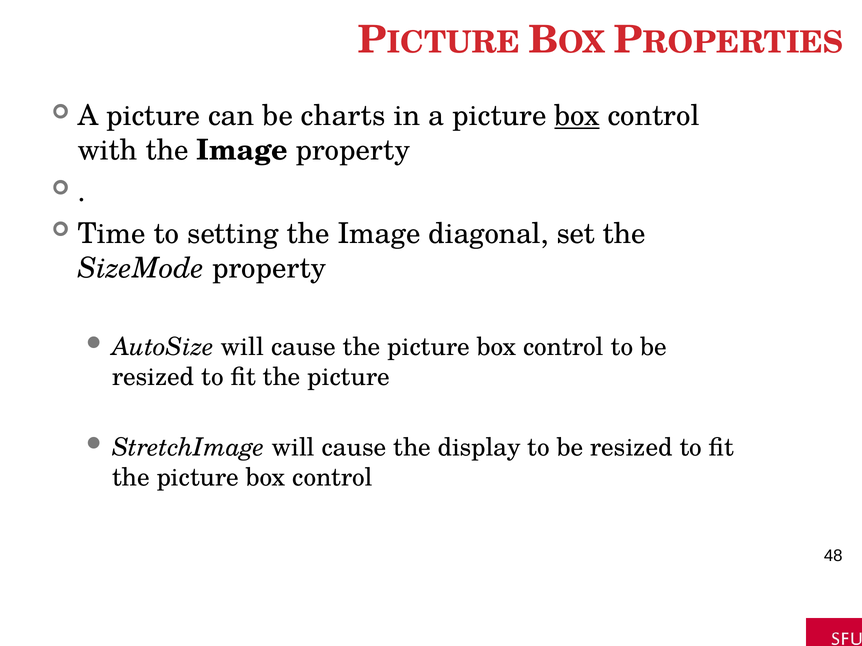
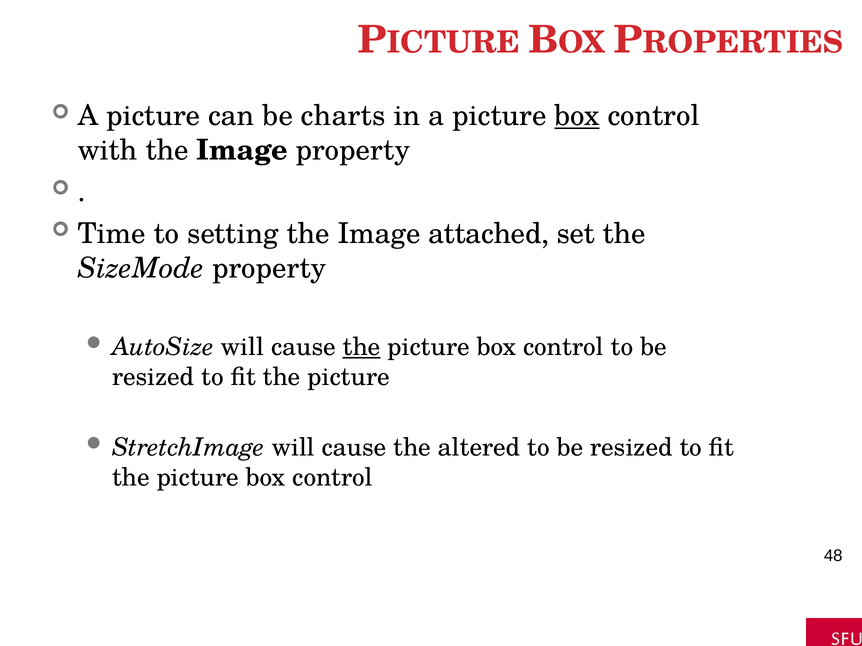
diagonal: diagonal -> attached (489, 234)
the underline: none -> present (362, 347)
display: display -> altered (479, 448)
